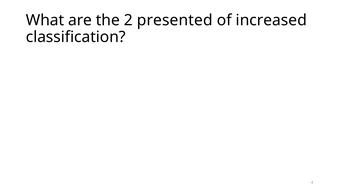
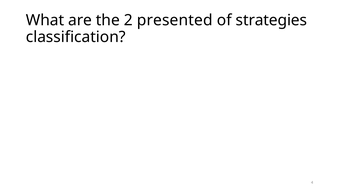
increased: increased -> strategies (271, 20)
